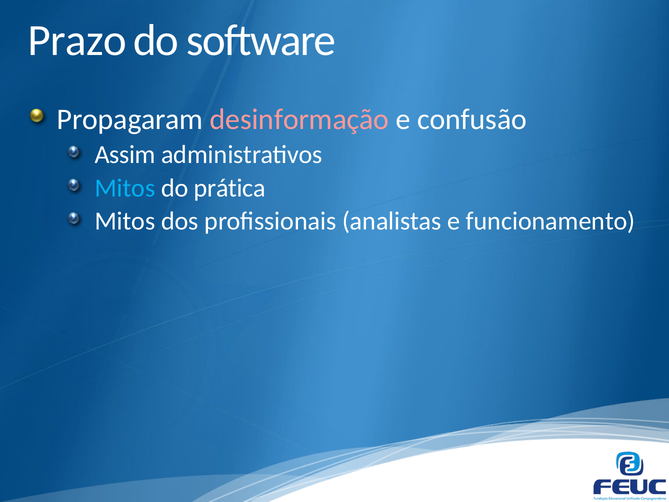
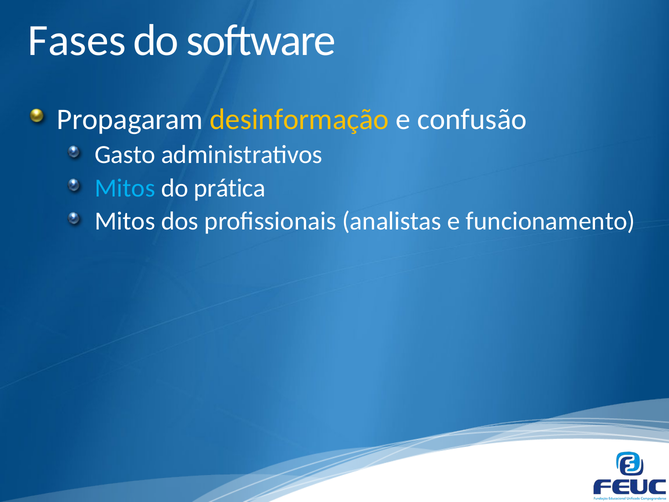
Prazo: Prazo -> Fases (77, 41)
desinformação colour: pink -> yellow (299, 119)
Assim: Assim -> Gasto (125, 155)
